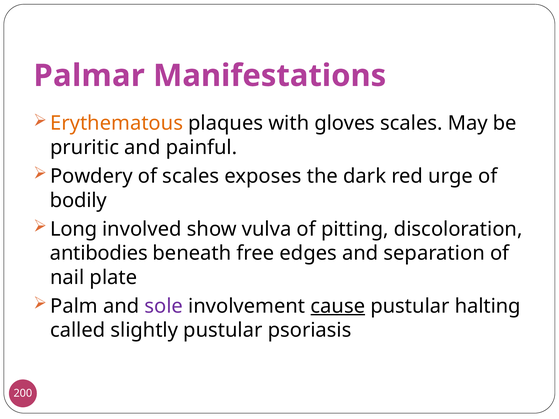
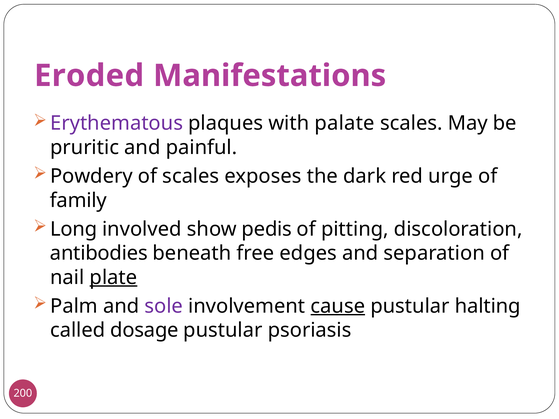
Palmar: Palmar -> Eroded (89, 76)
Erythematous colour: orange -> purple (117, 123)
gloves: gloves -> palate (345, 123)
bodily: bodily -> family (78, 201)
vulva: vulva -> pedis (267, 229)
plate underline: none -> present (113, 278)
slightly: slightly -> dosage (144, 330)
